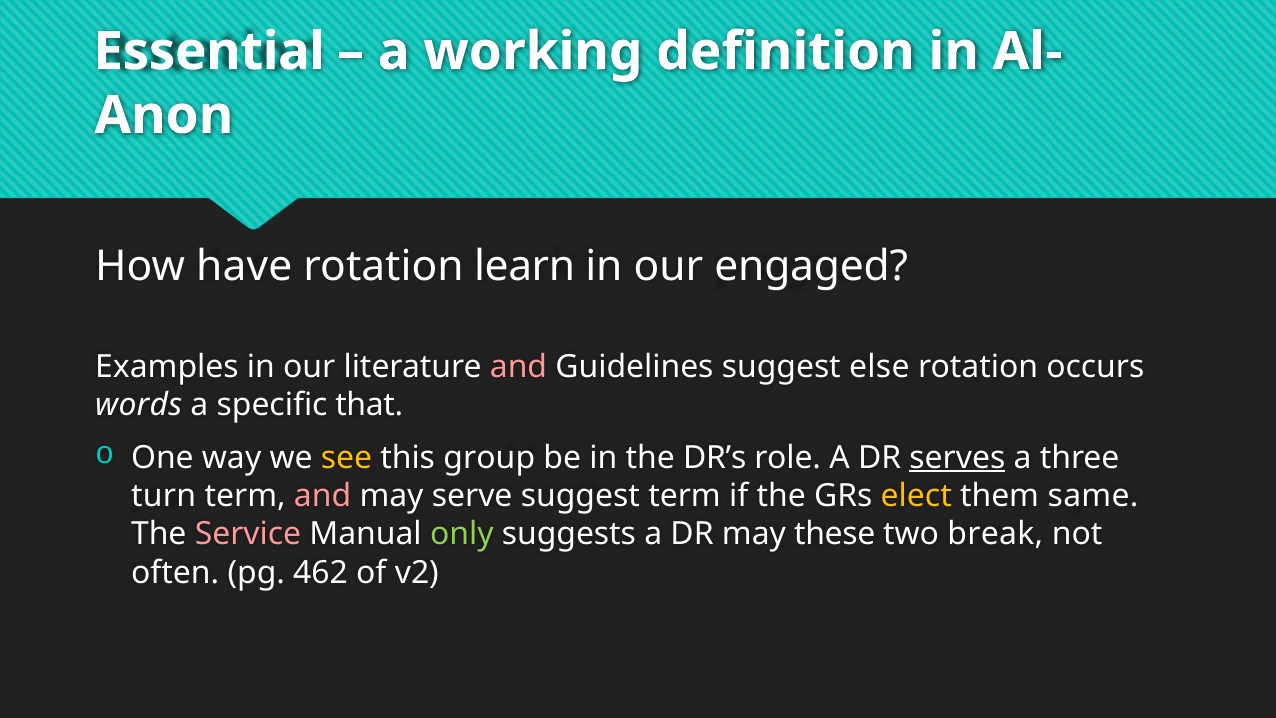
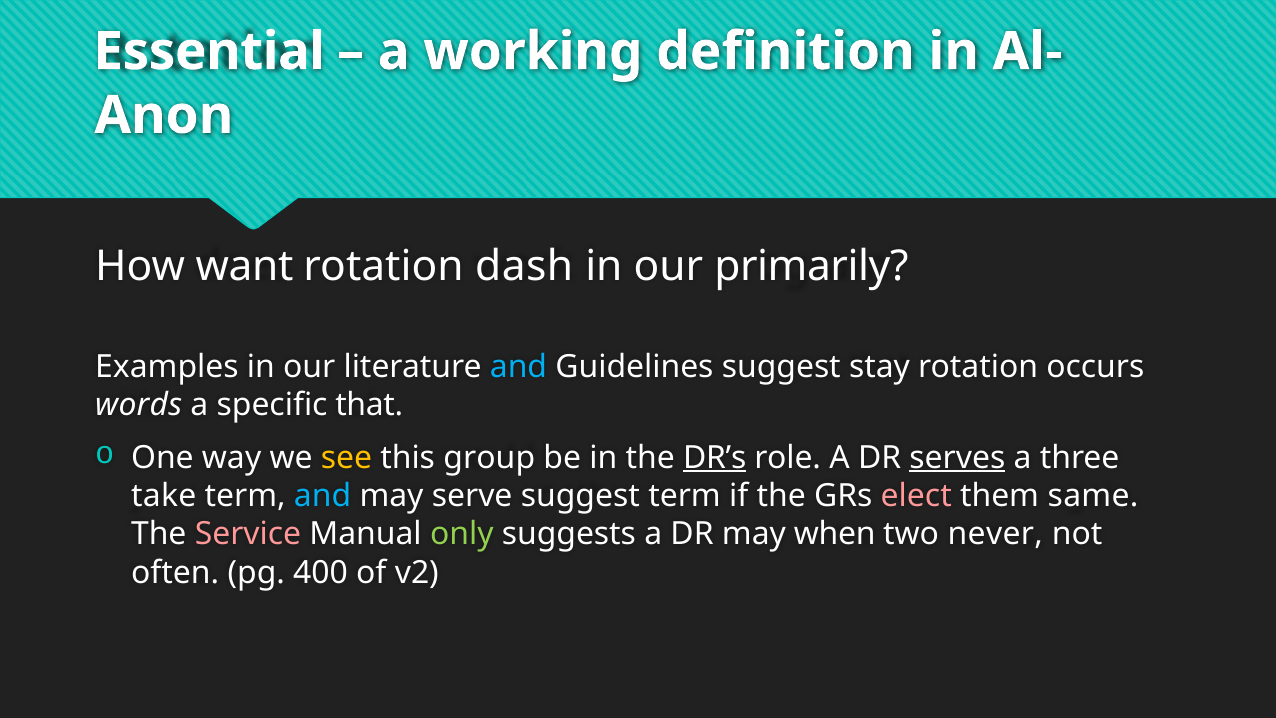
have: have -> want (245, 267)
learn: learn -> dash (524, 267)
engaged: engaged -> primarily (811, 267)
and colour: pink -> light blue (518, 367)
else: else -> stay (880, 367)
DR’s underline: none -> present (715, 458)
turn: turn -> take (164, 496)
and colour: pink -> light blue (323, 496)
elect colour: yellow -> pink (916, 496)
these: these -> when (835, 534)
break: break -> never (995, 534)
462: 462 -> 400 (321, 572)
